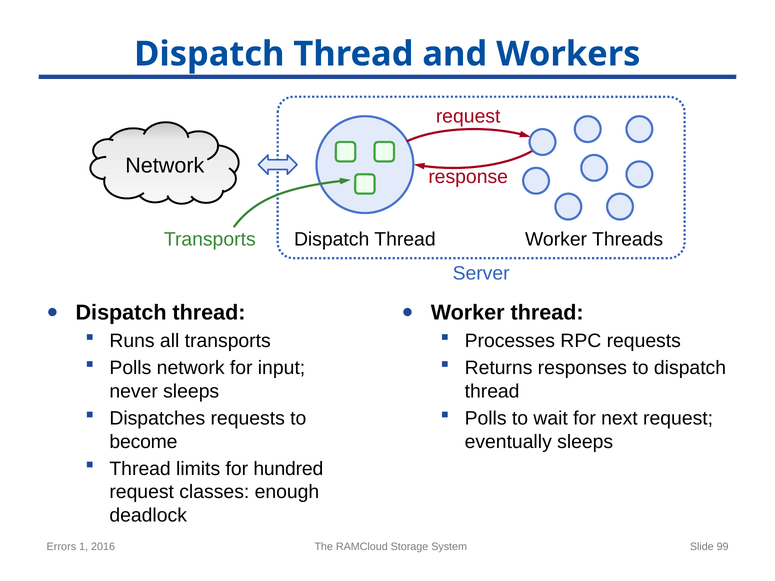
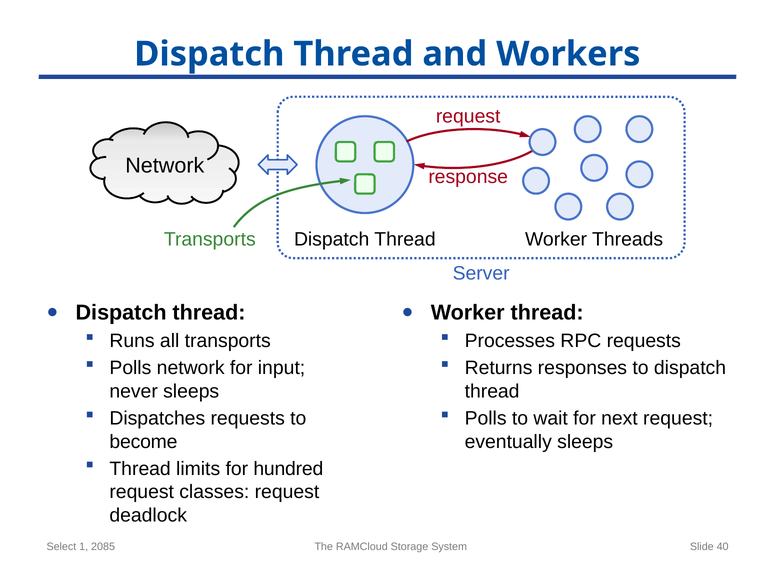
classes enough: enough -> request (287, 492)
Errors: Errors -> Select (61, 547)
2016: 2016 -> 2085 (103, 547)
99: 99 -> 40 (723, 547)
